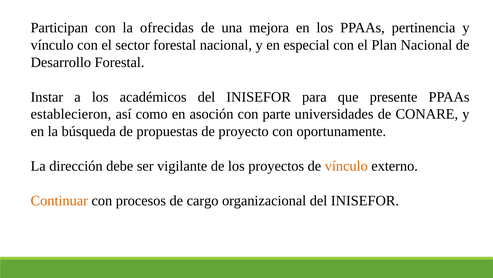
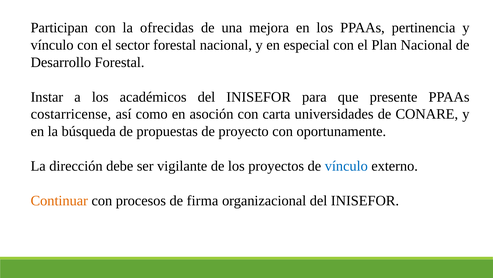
establecieron: establecieron -> costarricense (71, 114)
parte: parte -> carta (277, 114)
vínculo colour: orange -> blue (346, 166)
cargo: cargo -> firma (203, 200)
